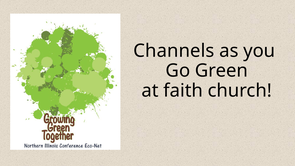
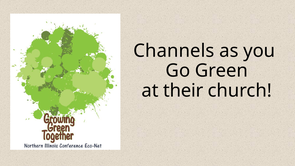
faith: faith -> their (183, 91)
